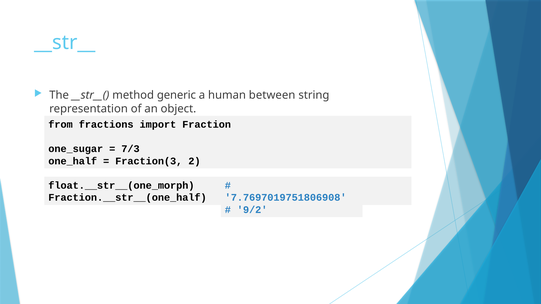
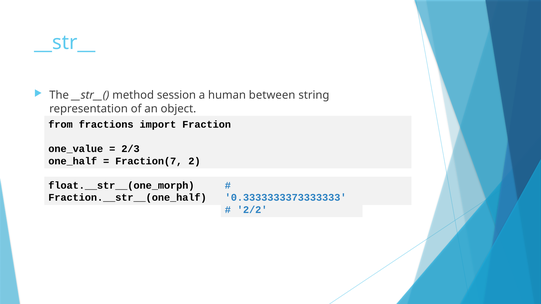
generic: generic -> session (176, 95)
one_sugar: one_sugar -> one_value (76, 149)
7/3: 7/3 -> 2/3 (131, 149)
Fraction(3: Fraction(3 -> Fraction(7 (149, 161)
7.7697019751806908: 7.7697019751806908 -> 0.3333333373333333 (286, 198)
9/2: 9/2 -> 2/2 (252, 210)
